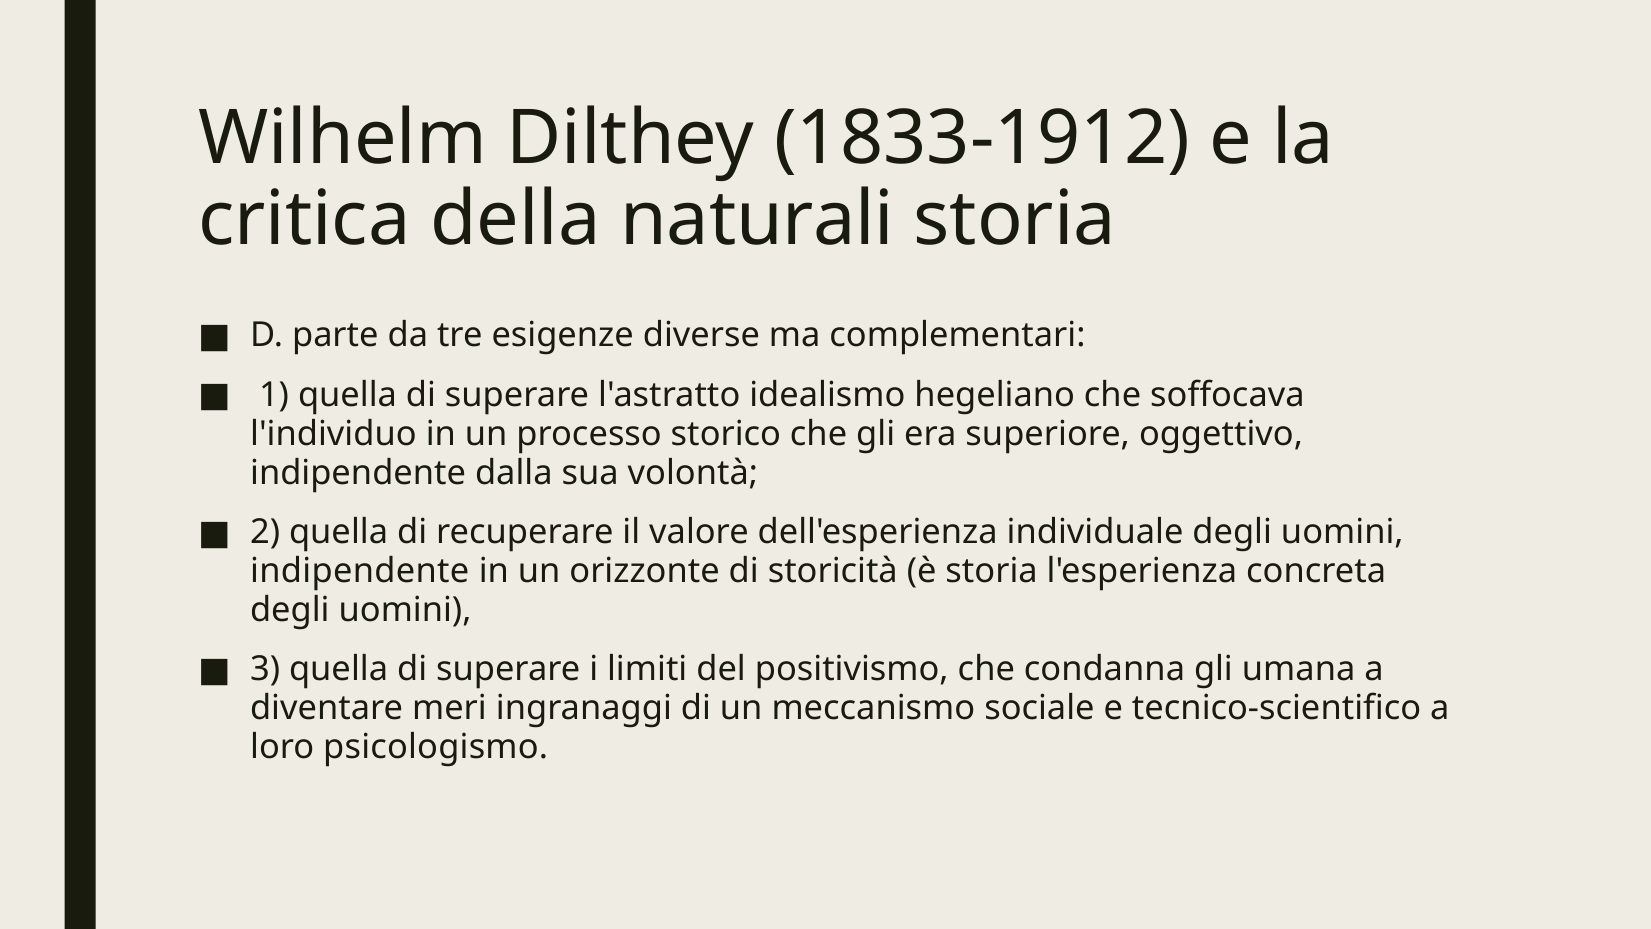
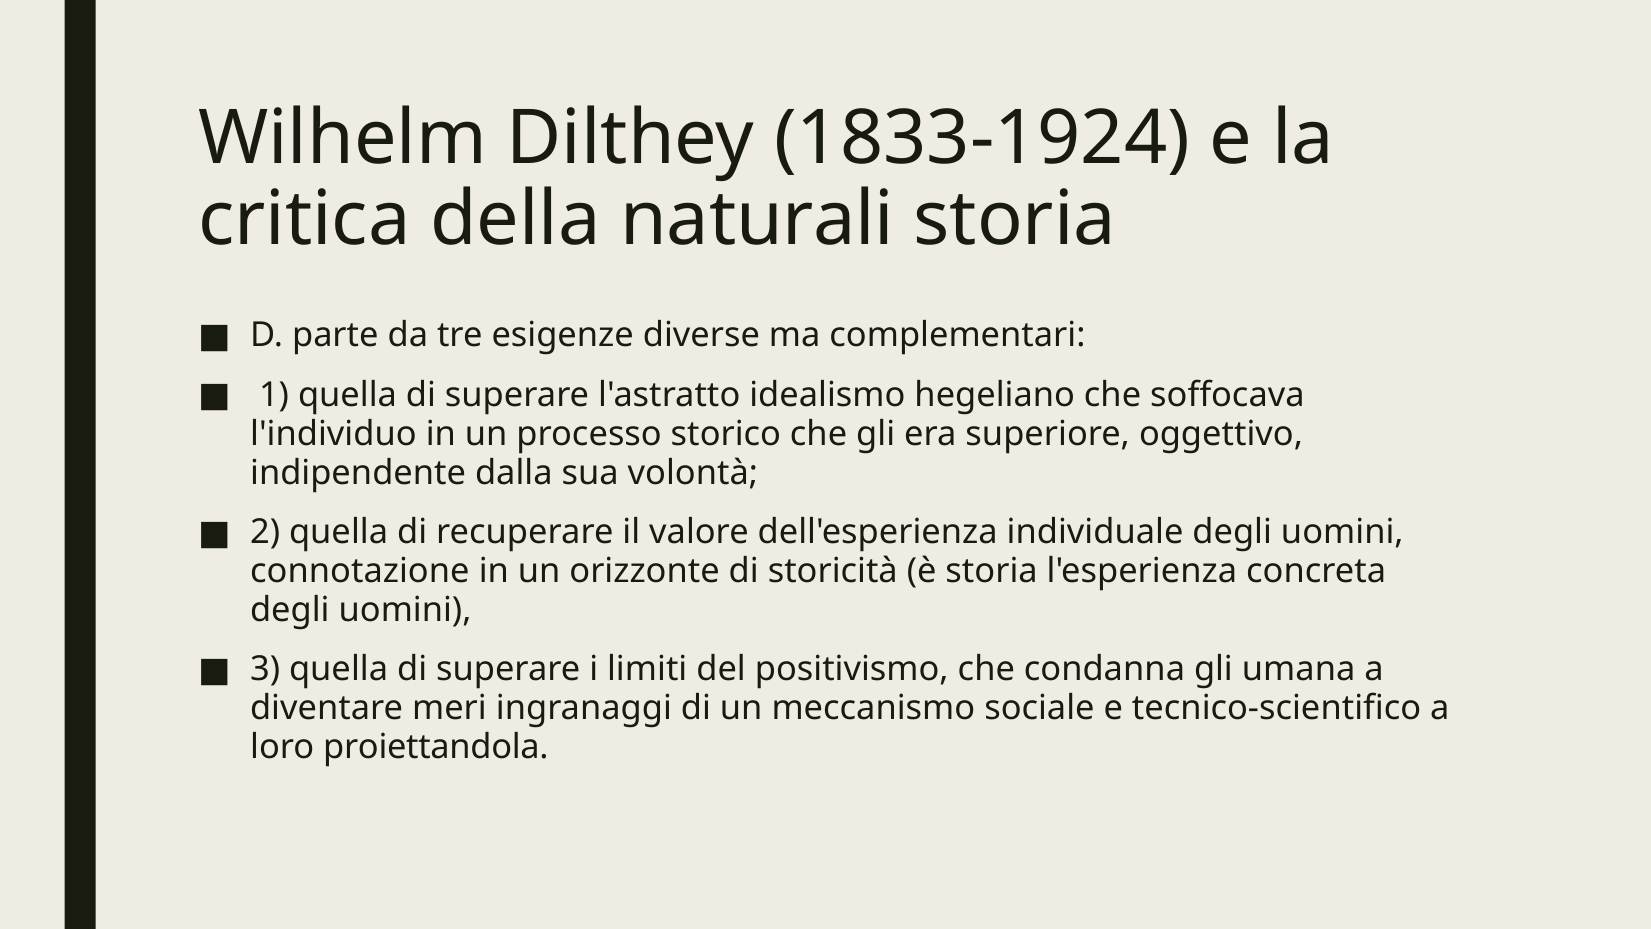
1833-1912: 1833-1912 -> 1833-1924 (982, 139)
indipendente: indipendente -> connotazione (360, 571)
psicologismo: psicologismo -> proiettandola (436, 747)
